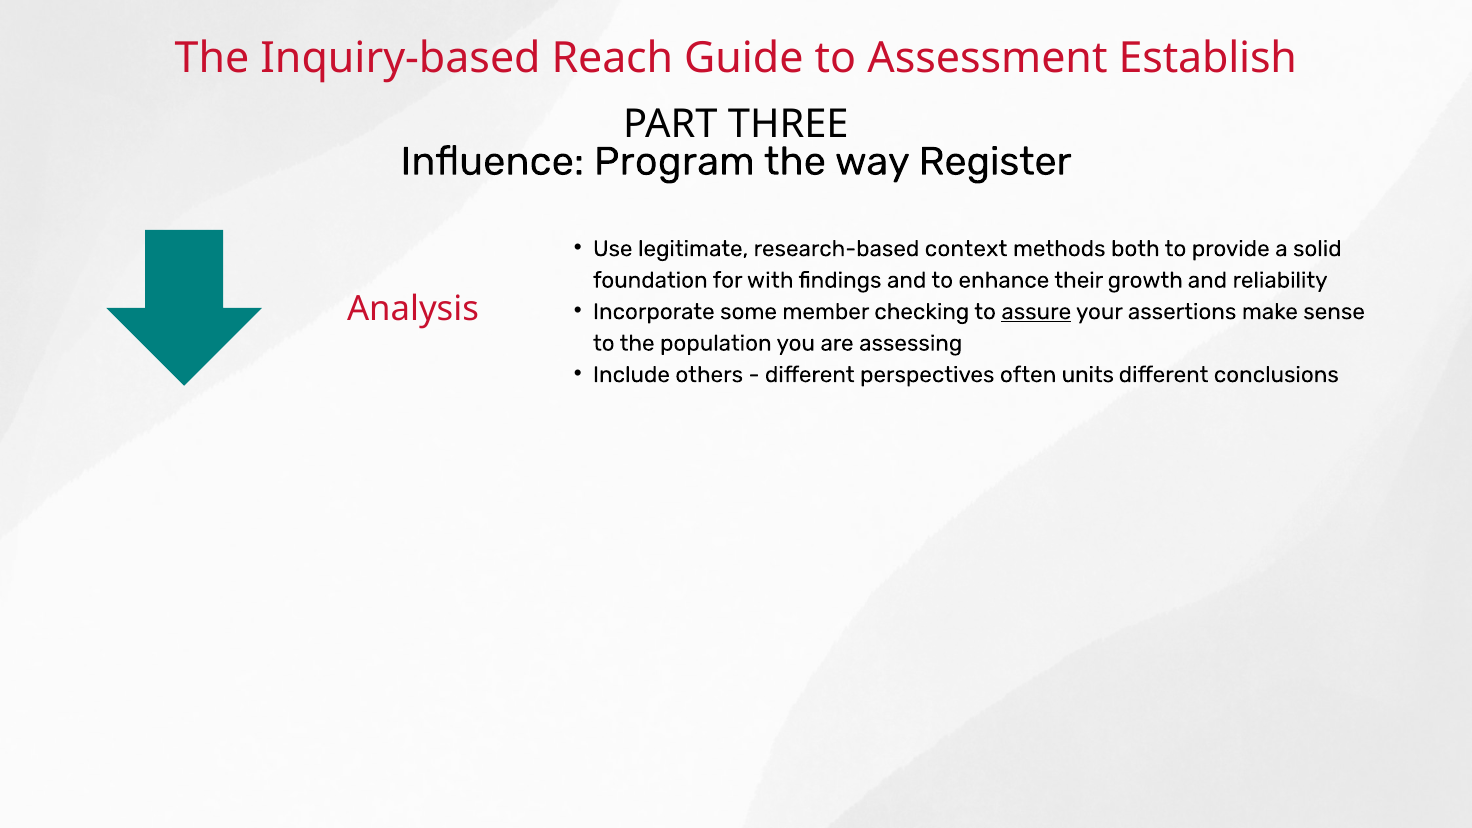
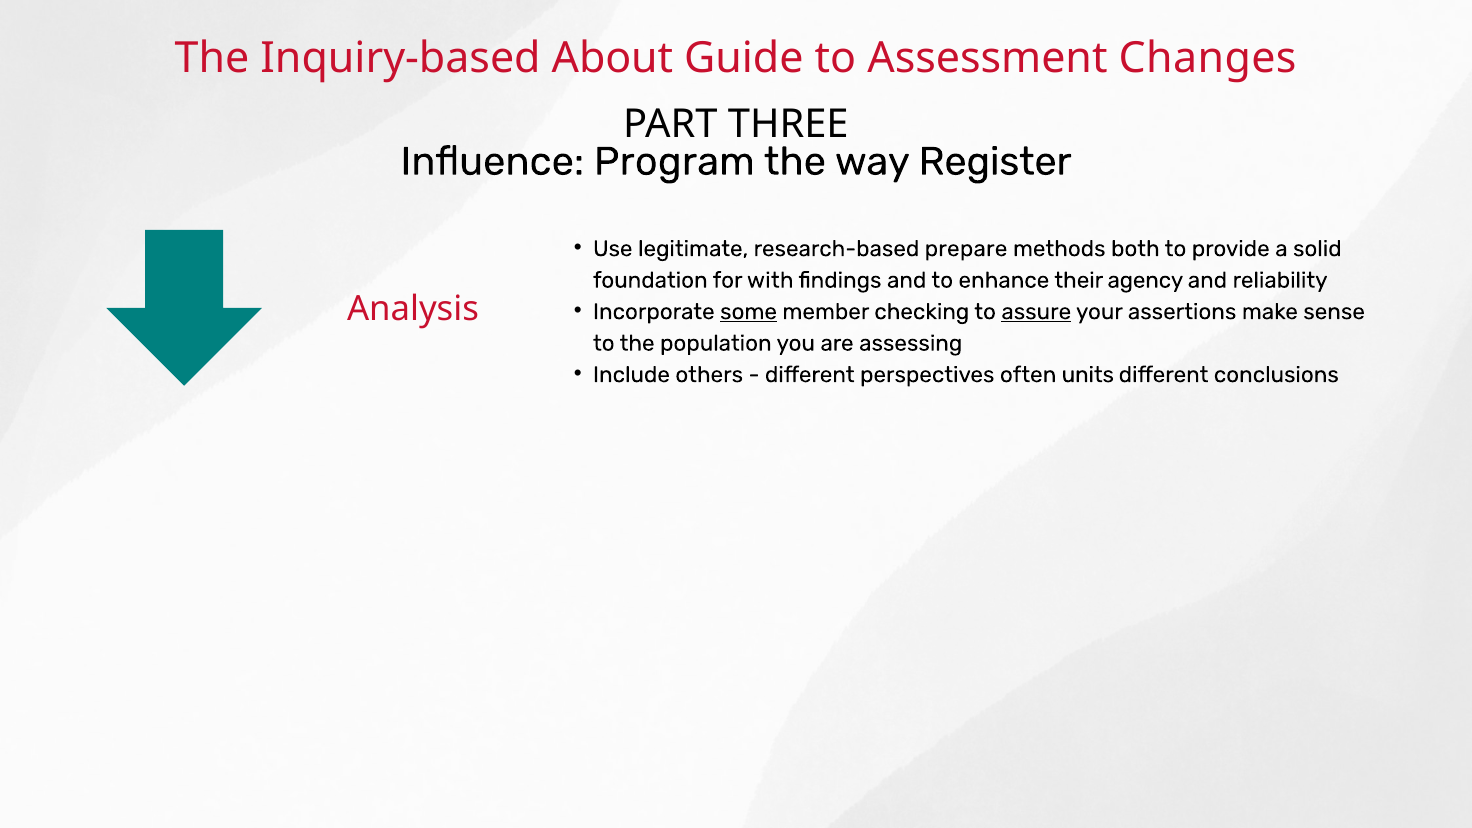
Reach: Reach -> About (612, 59)
Establish: Establish -> Changes (1208, 59)
context: context -> prepare (966, 249)
growth: growth -> agency (1145, 280)
some underline: none -> present (749, 312)
